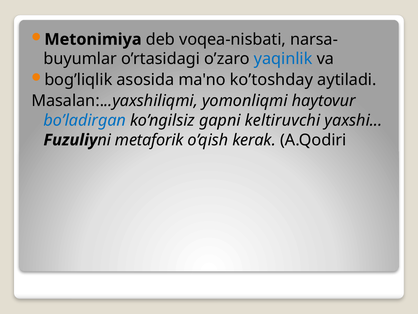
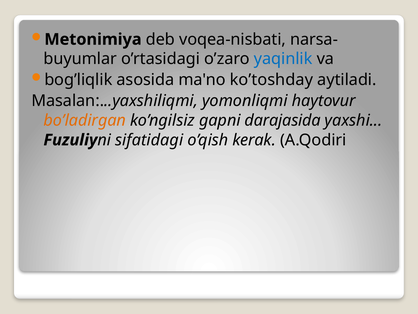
bo’ladirgan colour: blue -> orange (85, 120)
keltiruvchi: keltiruvchi -> darajasida (283, 120)
metaforik: metaforik -> sifatidagi (149, 140)
